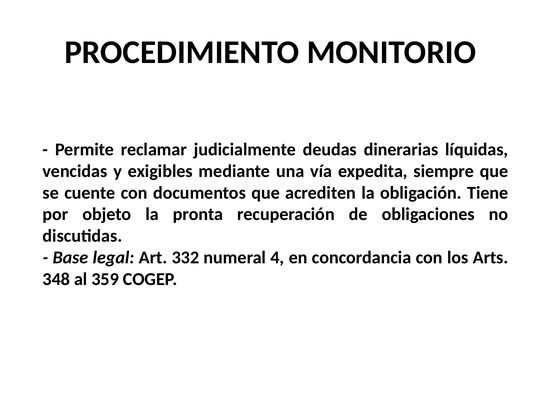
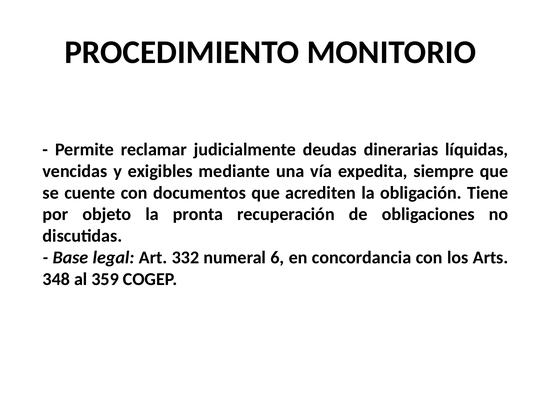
4: 4 -> 6 (277, 258)
